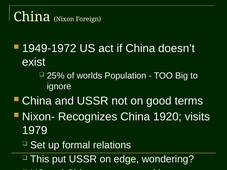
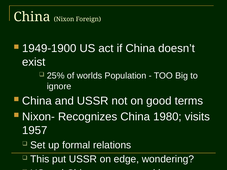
1949-1972: 1949-1972 -> 1949-1900 (49, 48)
1920: 1920 -> 1980 (167, 117)
1979: 1979 -> 1957 (35, 130)
